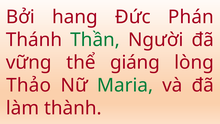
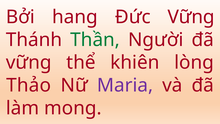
Đức Phán: Phán -> Vững (191, 17)
giáng: giáng -> khiên (135, 62)
Maria colour: green -> purple (125, 85)
thành: thành -> mong (73, 108)
